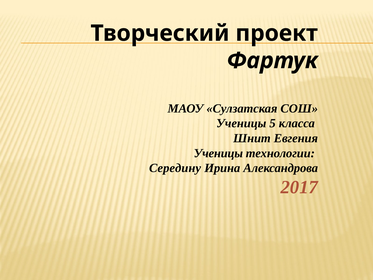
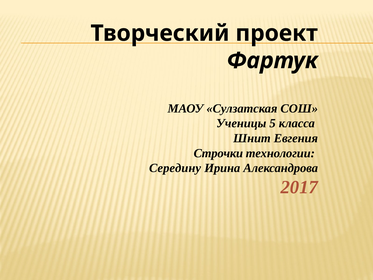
Ученицы: Ученицы -> Строчки (218, 153)
